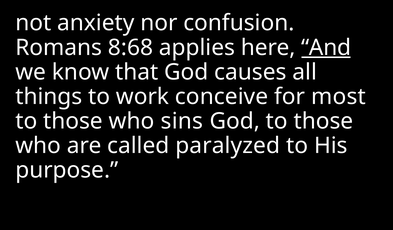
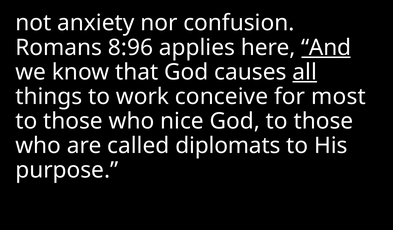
8:68: 8:68 -> 8:96 (130, 48)
all underline: none -> present (305, 72)
sins: sins -> nice (182, 121)
paralyzed: paralyzed -> diplomats (228, 146)
